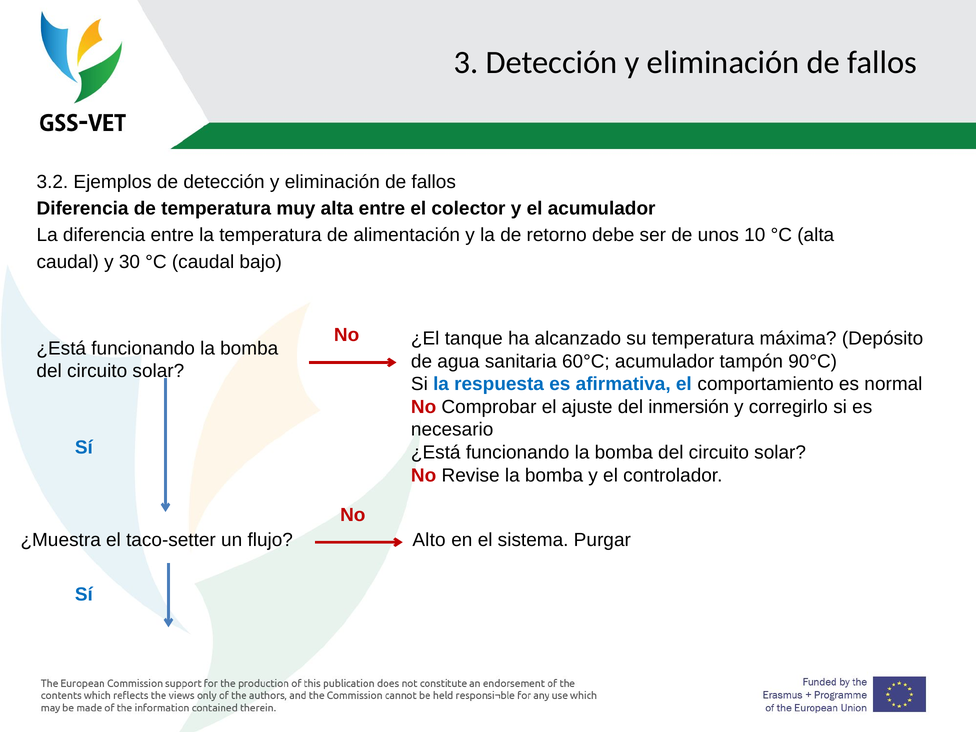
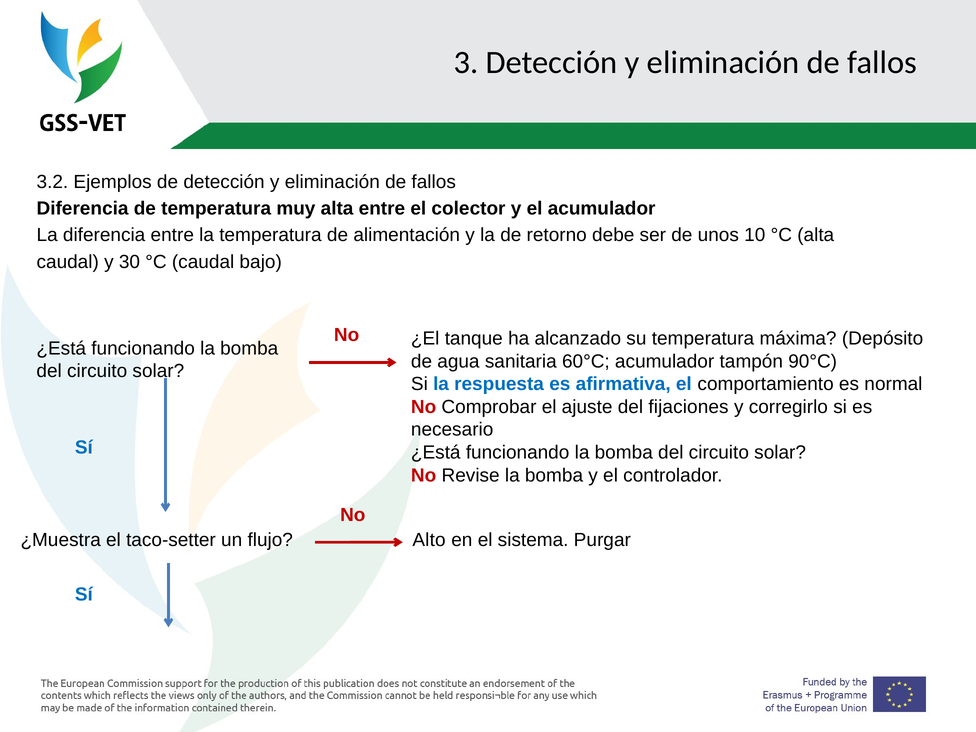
inmersión: inmersión -> fijaciones (689, 407)
